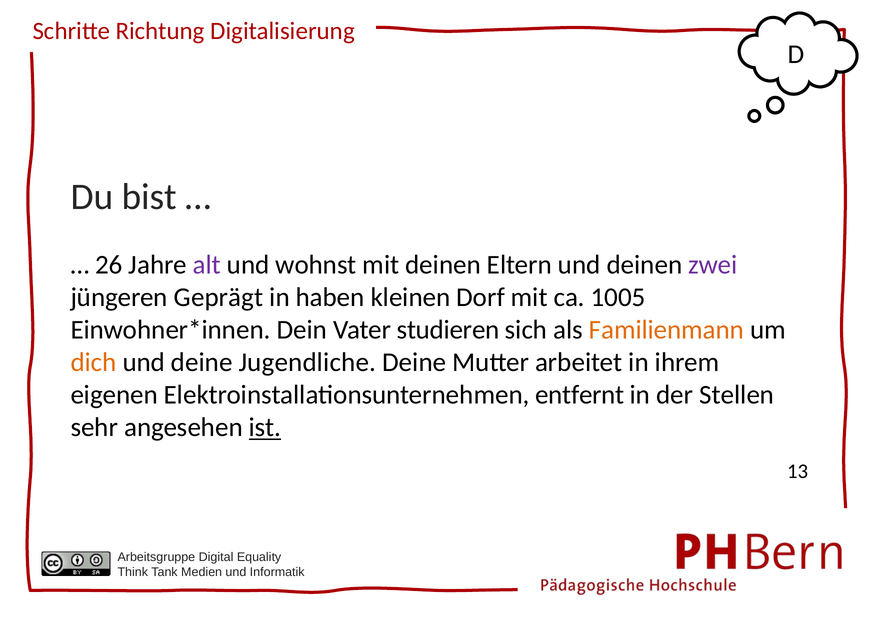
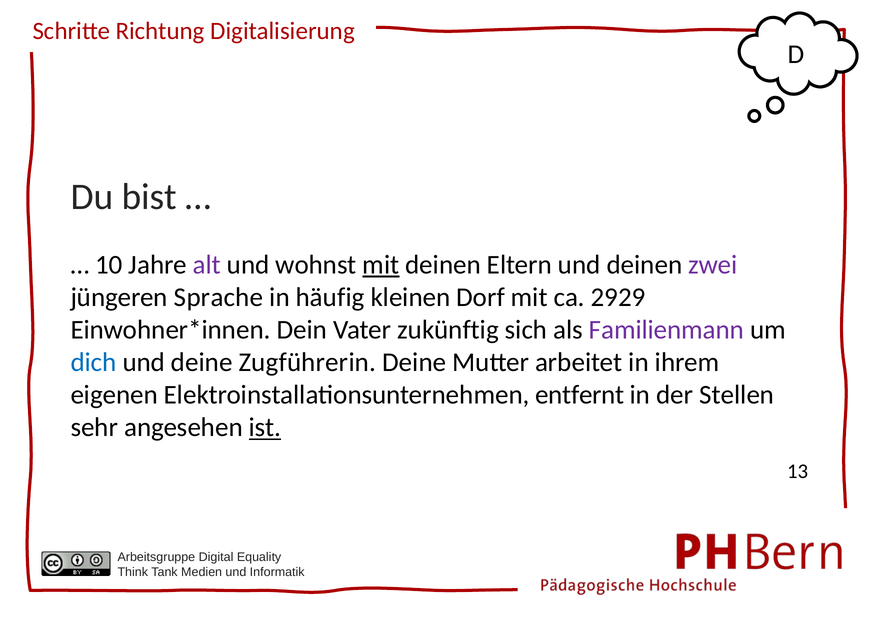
26: 26 -> 10 (109, 265)
mit underline: none -> present (381, 265)
Geprägt: Geprägt -> Sprache (219, 297)
haben: haben -> häufig (330, 297)
1005: 1005 -> 2929 (618, 297)
studieren: studieren -> zukünftig (448, 330)
Familienmann colour: orange -> purple (667, 330)
dich colour: orange -> blue (94, 362)
Jugendliche: Jugendliche -> Zugführerin (307, 362)
